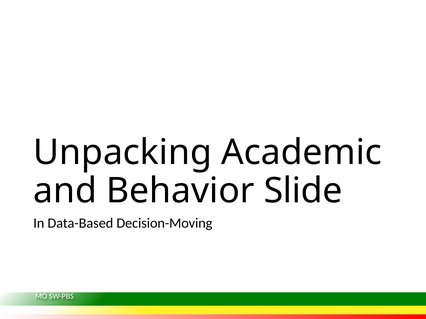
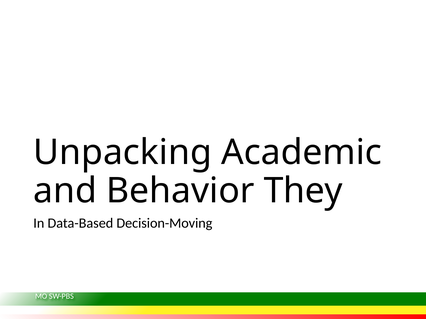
Slide: Slide -> They (303, 191)
